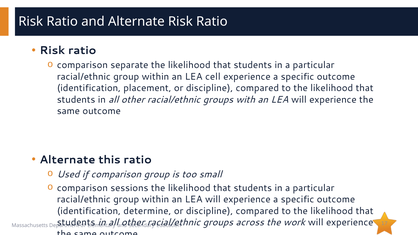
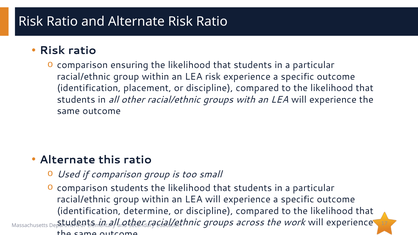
separate: separate -> ensuring (129, 65)
LEA cell: cell -> risk (213, 77)
comparison sessions: sessions -> students (129, 188)
